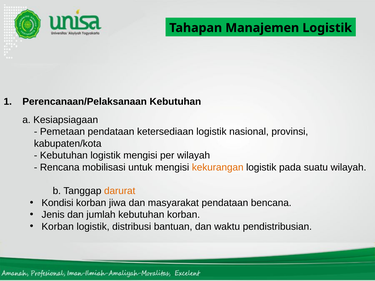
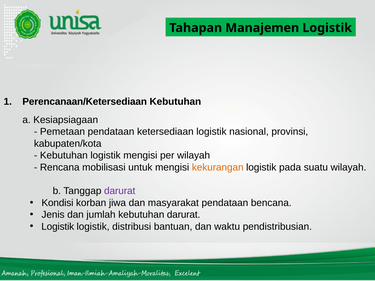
Perencanaan/Pelaksanaan: Perencanaan/Pelaksanaan -> Perencanaan/Ketersediaan (85, 102)
darurat colour: orange -> purple (120, 191)
kebutuhan korban: korban -> darurat (184, 215)
Korban: Korban -> Logistik (58, 227)
